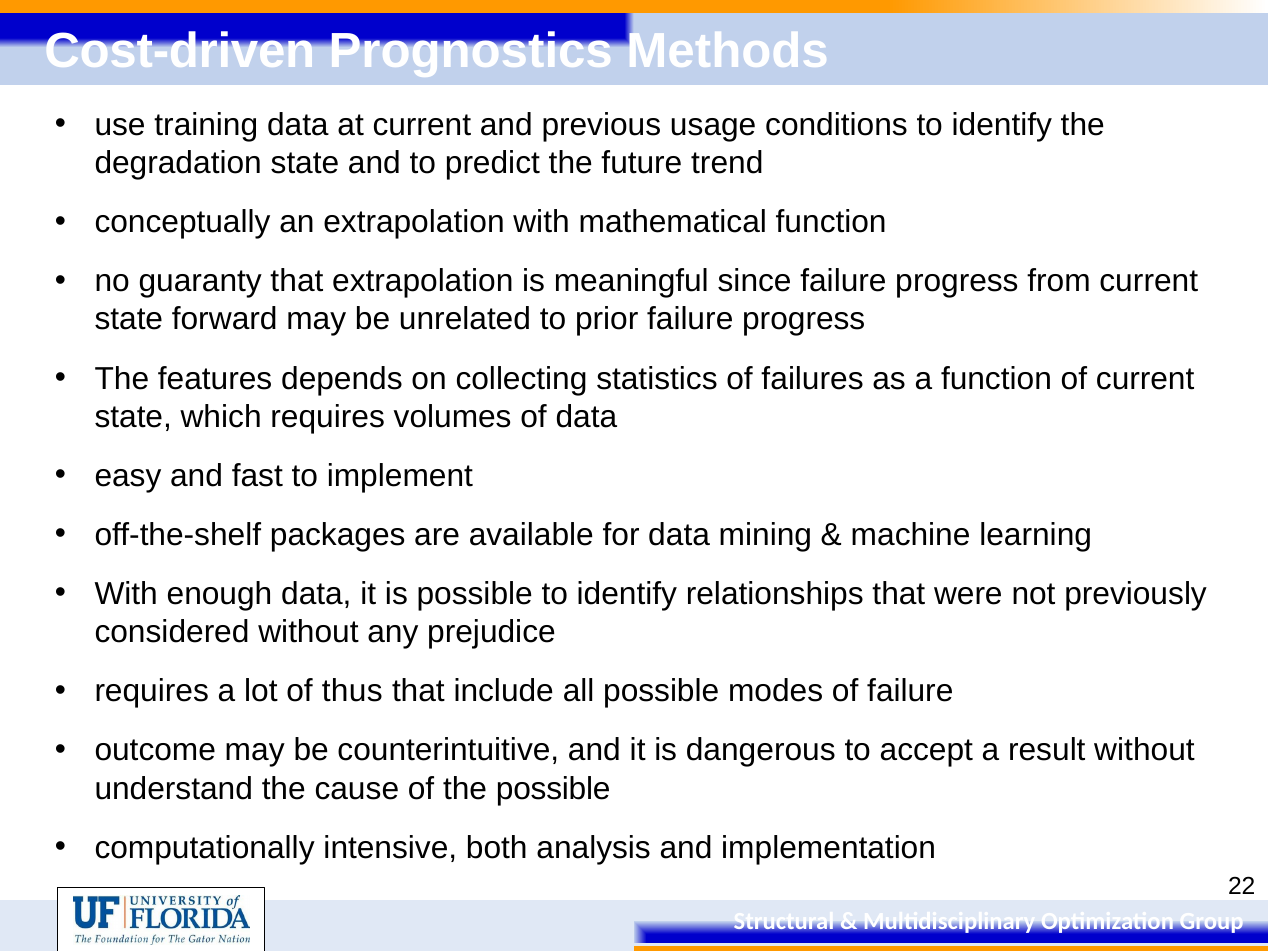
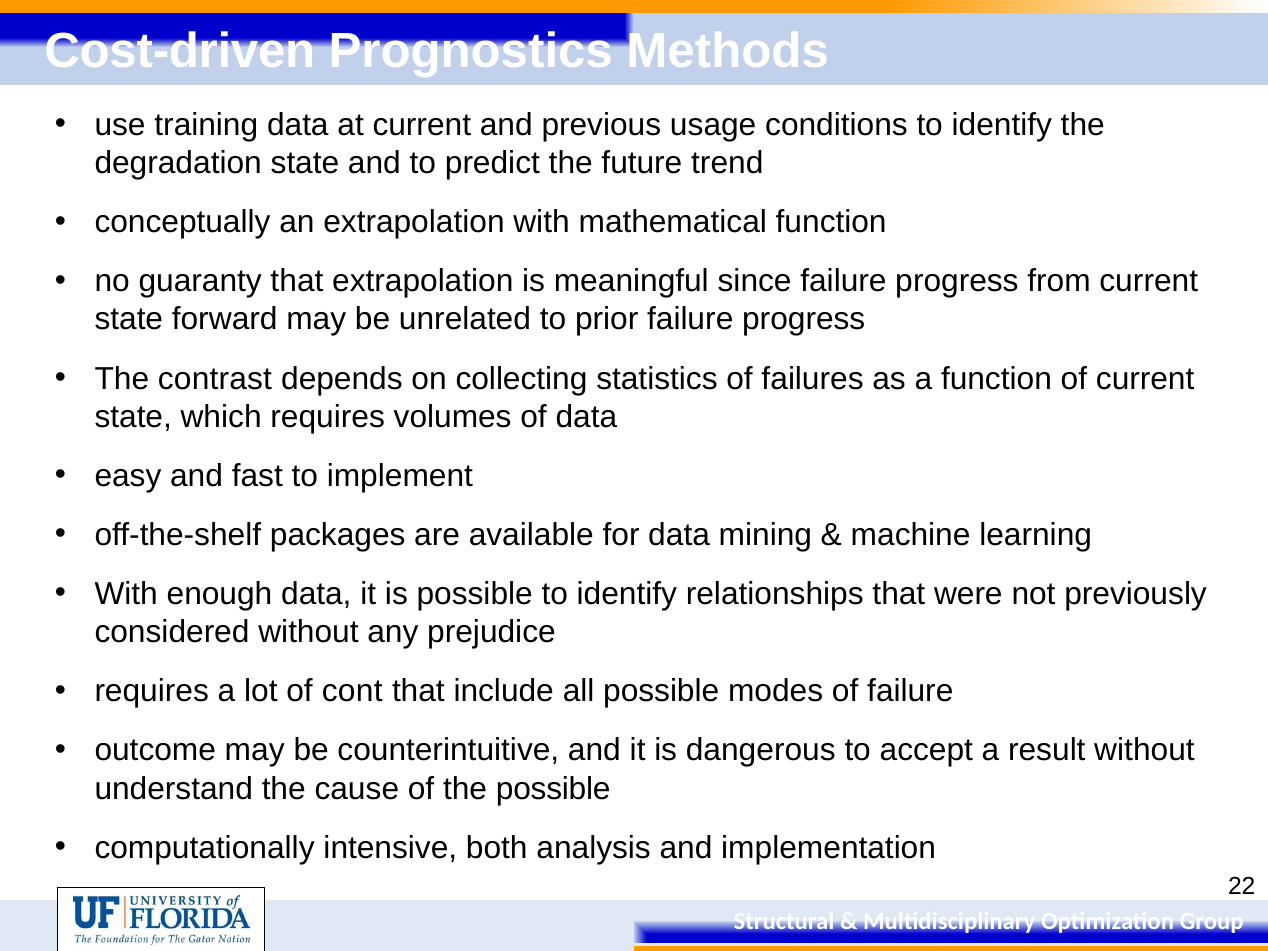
features: features -> contrast (215, 379)
thus: thus -> cont (352, 691)
